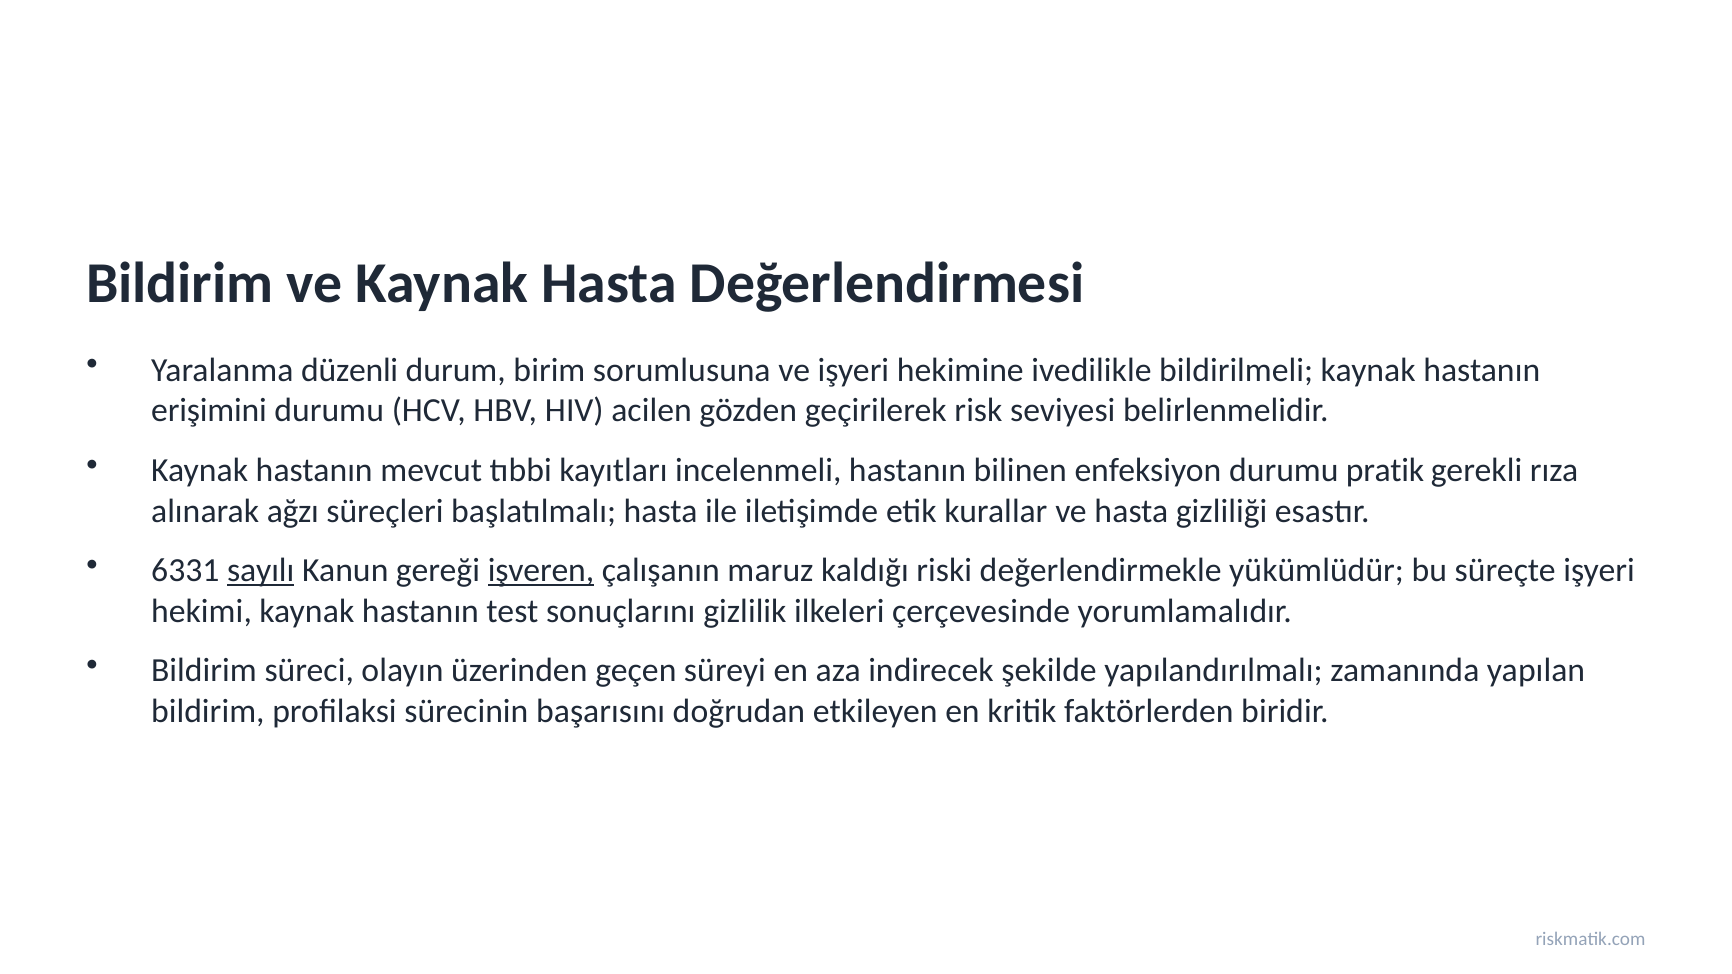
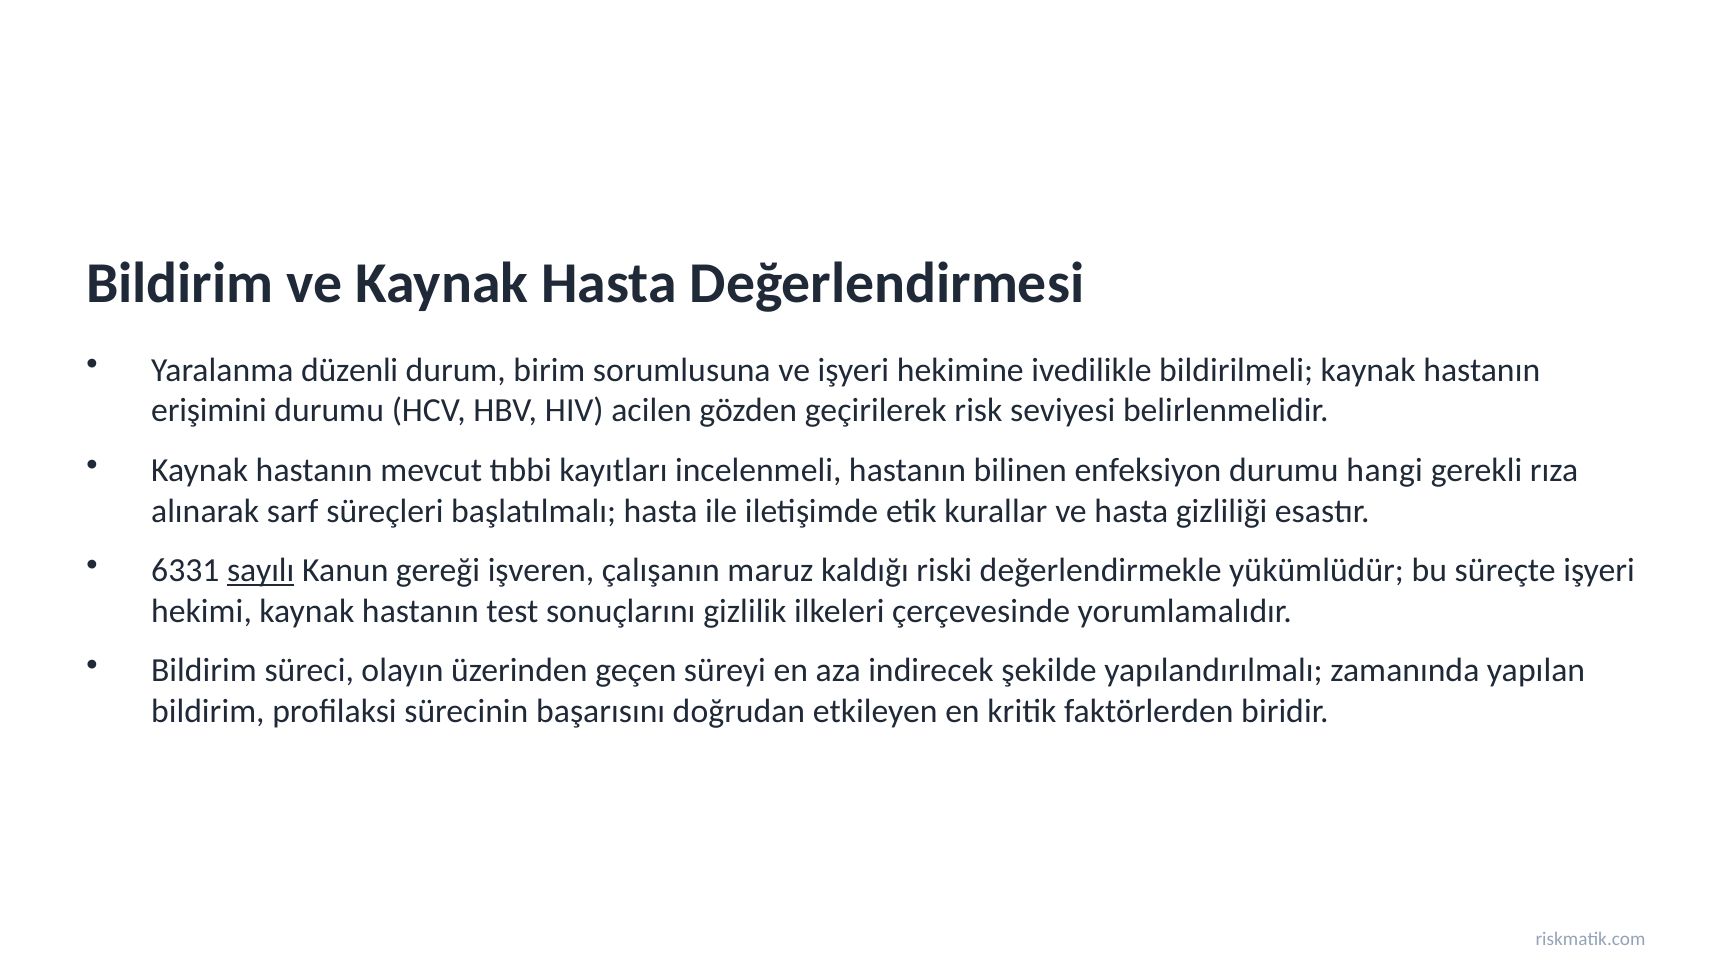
pratik: pratik -> hangi (1385, 471)
ağzı: ağzı -> sarf (293, 511)
işveren underline: present -> none (541, 571)
